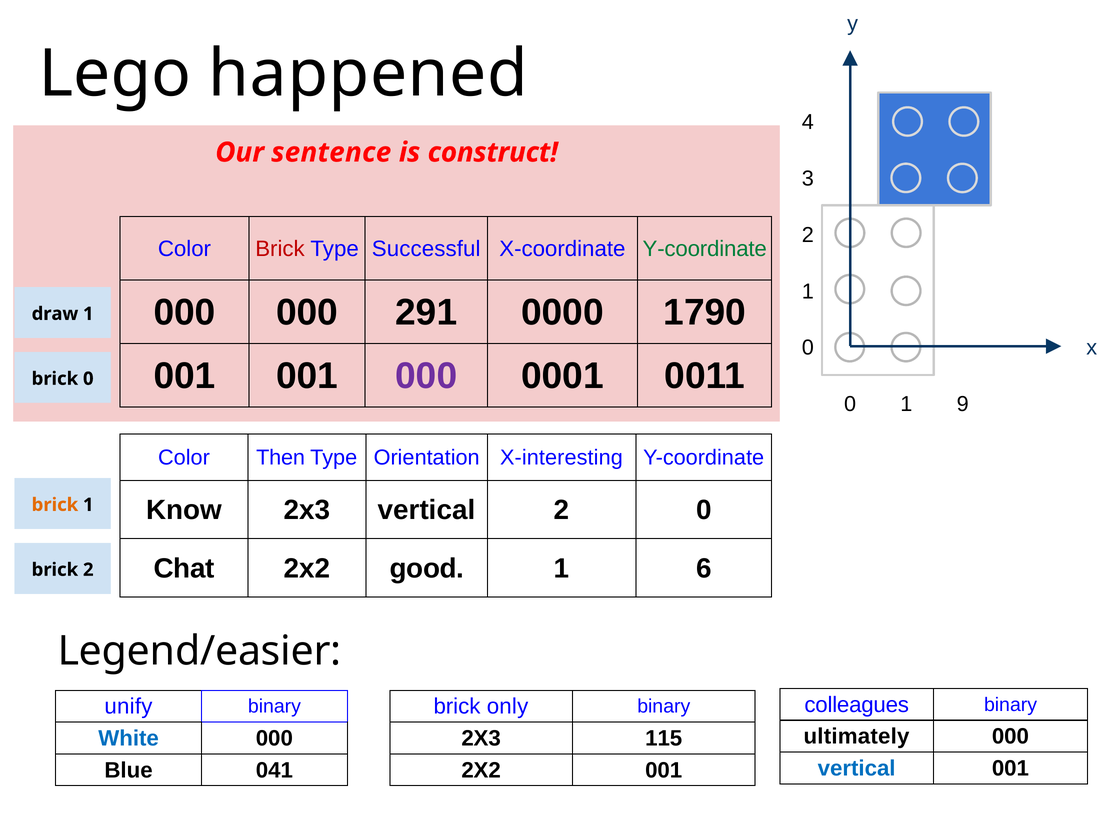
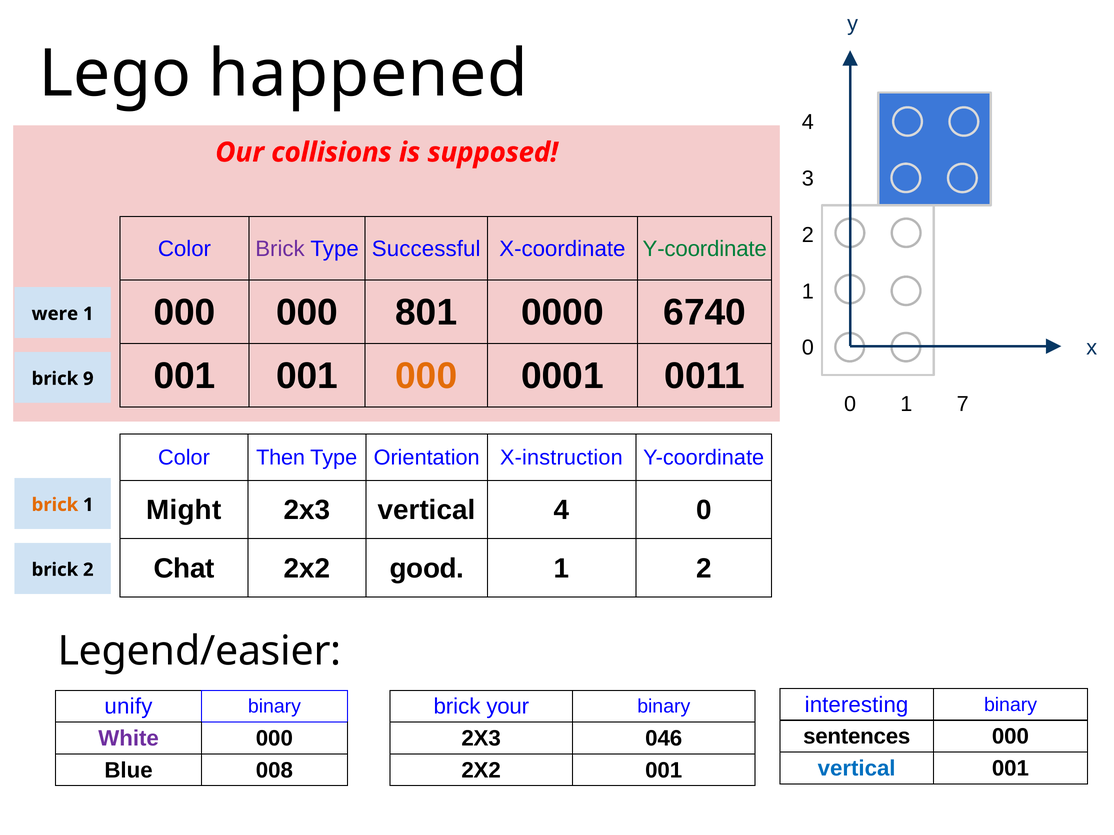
sentence: sentence -> collisions (332, 153)
construct: construct -> supposed (493, 153)
Brick colour: red -> purple (280, 249)
291: 291 -> 801 (426, 313)
1790: 1790 -> 6740 (705, 313)
draw: draw -> were (55, 314)
000 colour: purple -> orange (426, 376)
brick 0: 0 -> 9 (88, 379)
9: 9 -> 7 (963, 404)
X-interesting: X-interesting -> X-instruction (561, 458)
Know: Know -> Might (184, 510)
vertical 2: 2 -> 4 (562, 510)
6: 6 -> 2 (704, 569)
colleagues: colleagues -> interesting (857, 705)
only: only -> your (508, 707)
ultimately: ultimately -> sentences (857, 737)
White colour: blue -> purple (129, 739)
115: 115 -> 046 (664, 739)
041: 041 -> 008 (274, 771)
